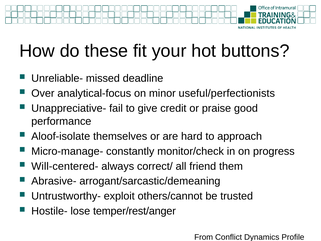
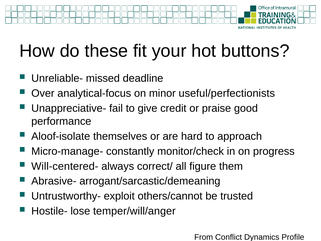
friend: friend -> figure (203, 166)
temper/rest/anger: temper/rest/anger -> temper/will/anger (134, 211)
